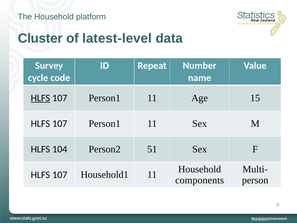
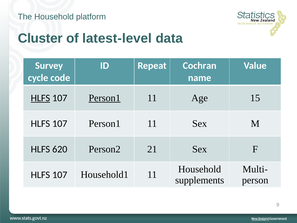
Number: Number -> Cochran (200, 66)
Person1 underline: none -> present (105, 98)
104: 104 -> 620 (60, 149)
51: 51 -> 21 (152, 149)
components: components -> supplements (200, 180)
